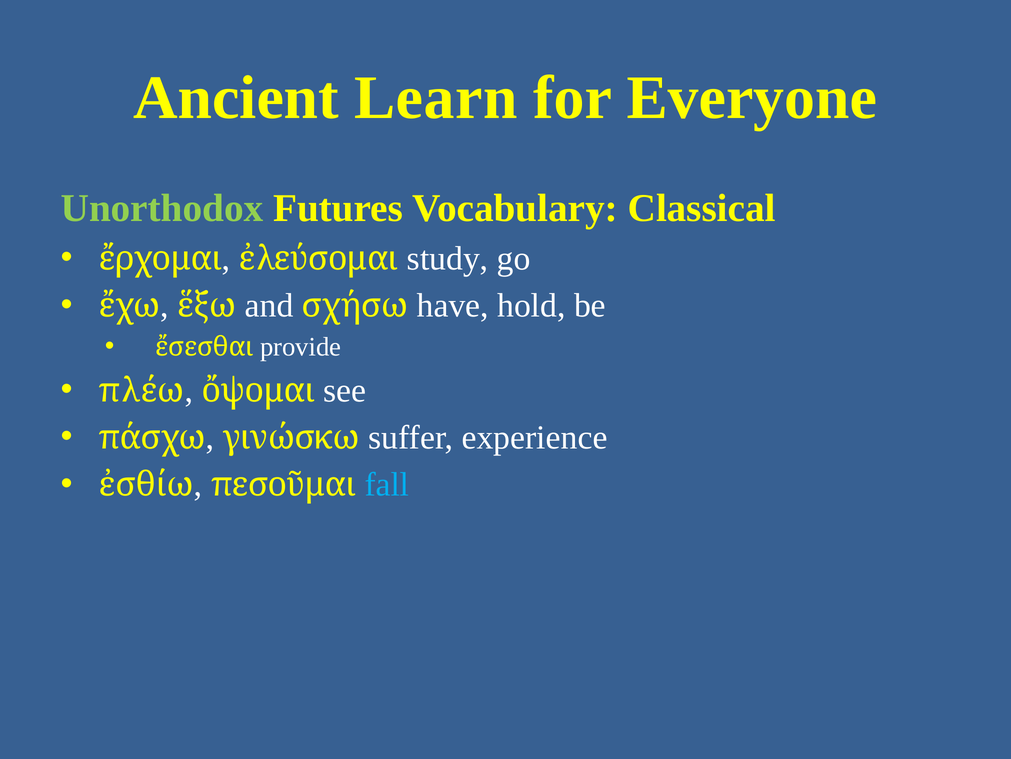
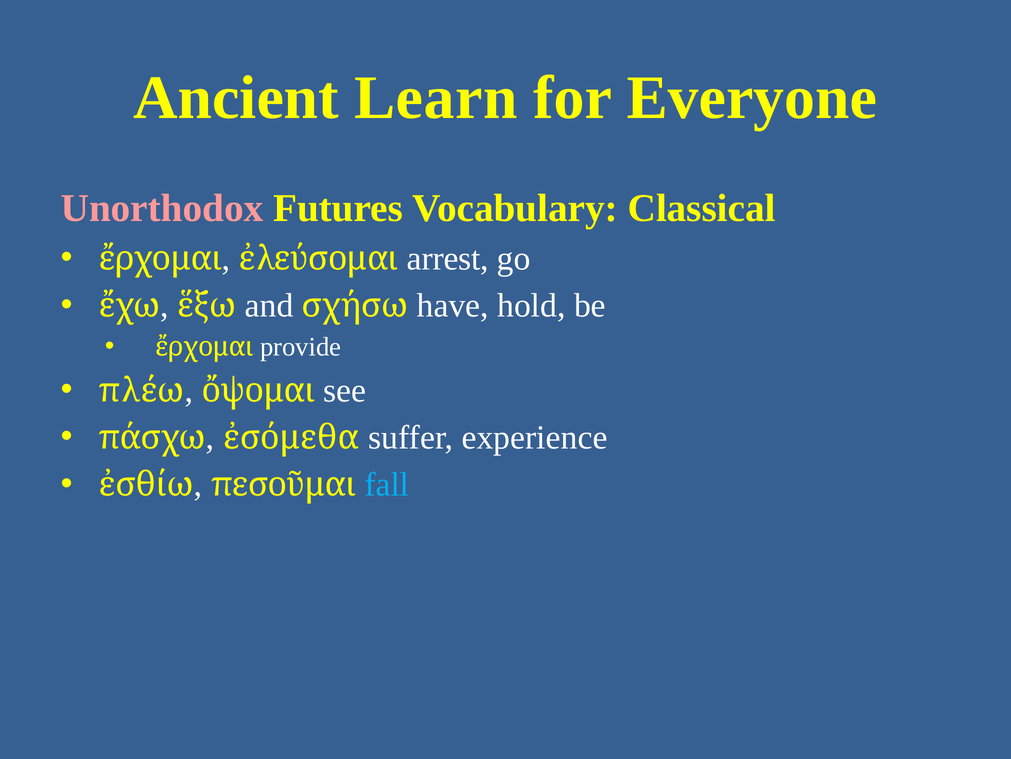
Unorthodox colour: light green -> pink (162, 208)
study: study -> arrest (448, 258)
ἔσεσθαι: ἔσεσθαι -> ἔρχομαι (204, 347)
γινώσκω: γινώσκω -> ἐσόμεθα (291, 437)
